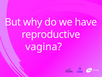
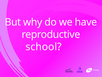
vagina: vagina -> school (44, 47)
